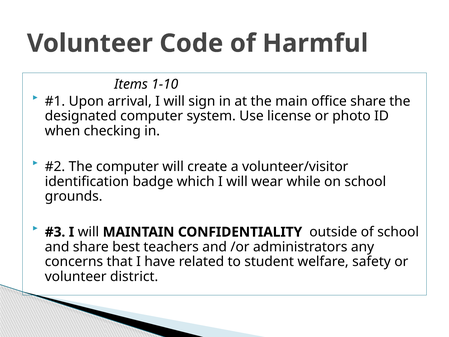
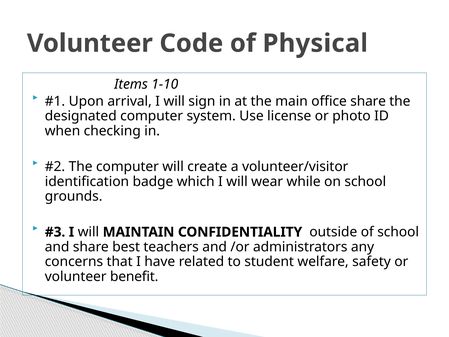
Harmful: Harmful -> Physical (315, 43)
district: district -> benefit (134, 276)
